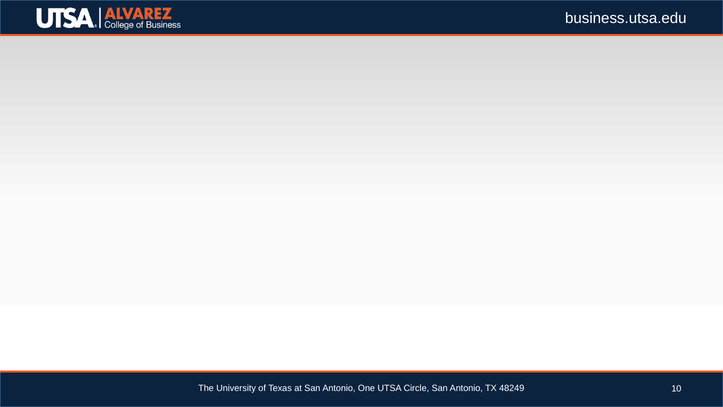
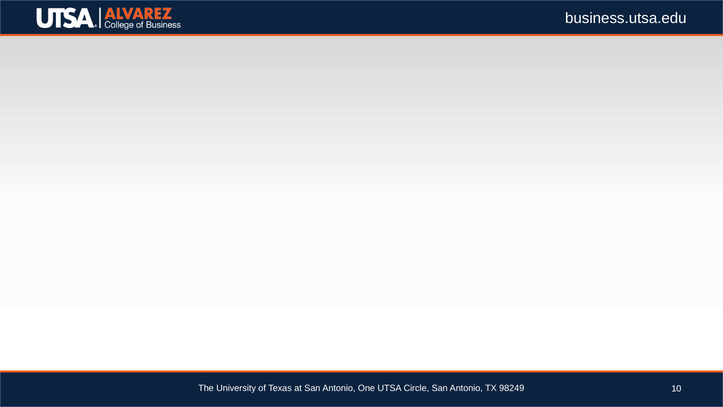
48249: 48249 -> 98249 (512, 388)
